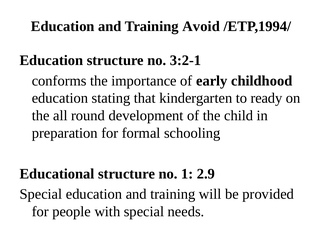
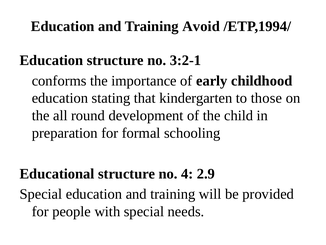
ready: ready -> those (266, 98)
1: 1 -> 4 (187, 173)
